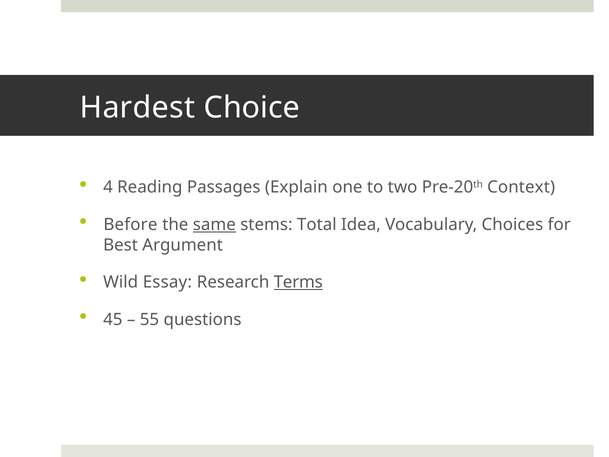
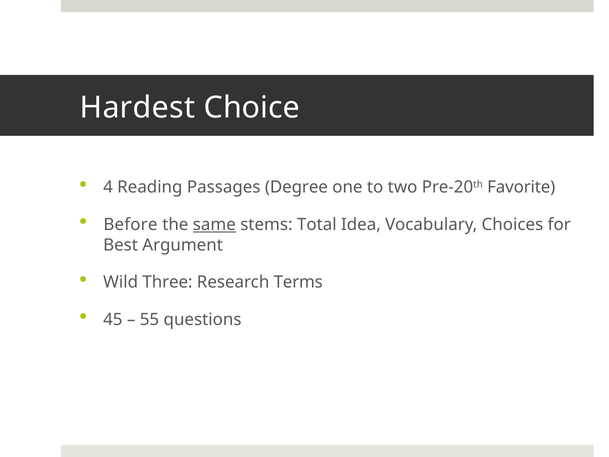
Explain: Explain -> Degree (296, 187)
Context: Context -> Favorite (521, 187)
Essay: Essay -> Three (167, 282)
Terms underline: present -> none (298, 282)
